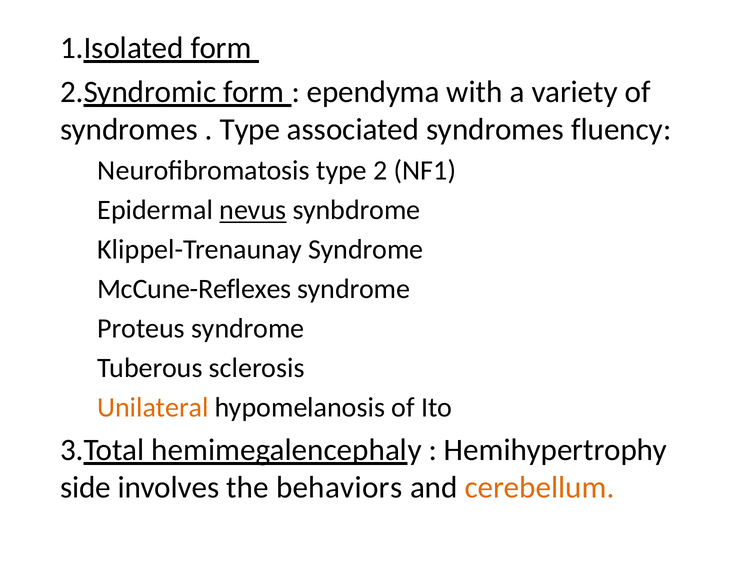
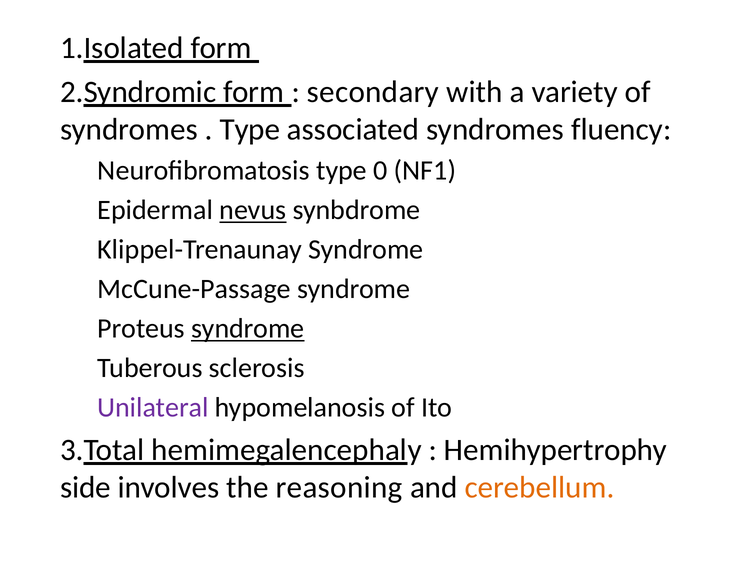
ependyma: ependyma -> secondary (373, 92)
2: 2 -> 0 (380, 171)
McCune-Reflexes: McCune-Reflexes -> McCune-Passage (194, 289)
syndrome underline: none -> present (248, 329)
Unilateral colour: orange -> purple (153, 408)
behaviors: behaviors -> reasoning (339, 488)
